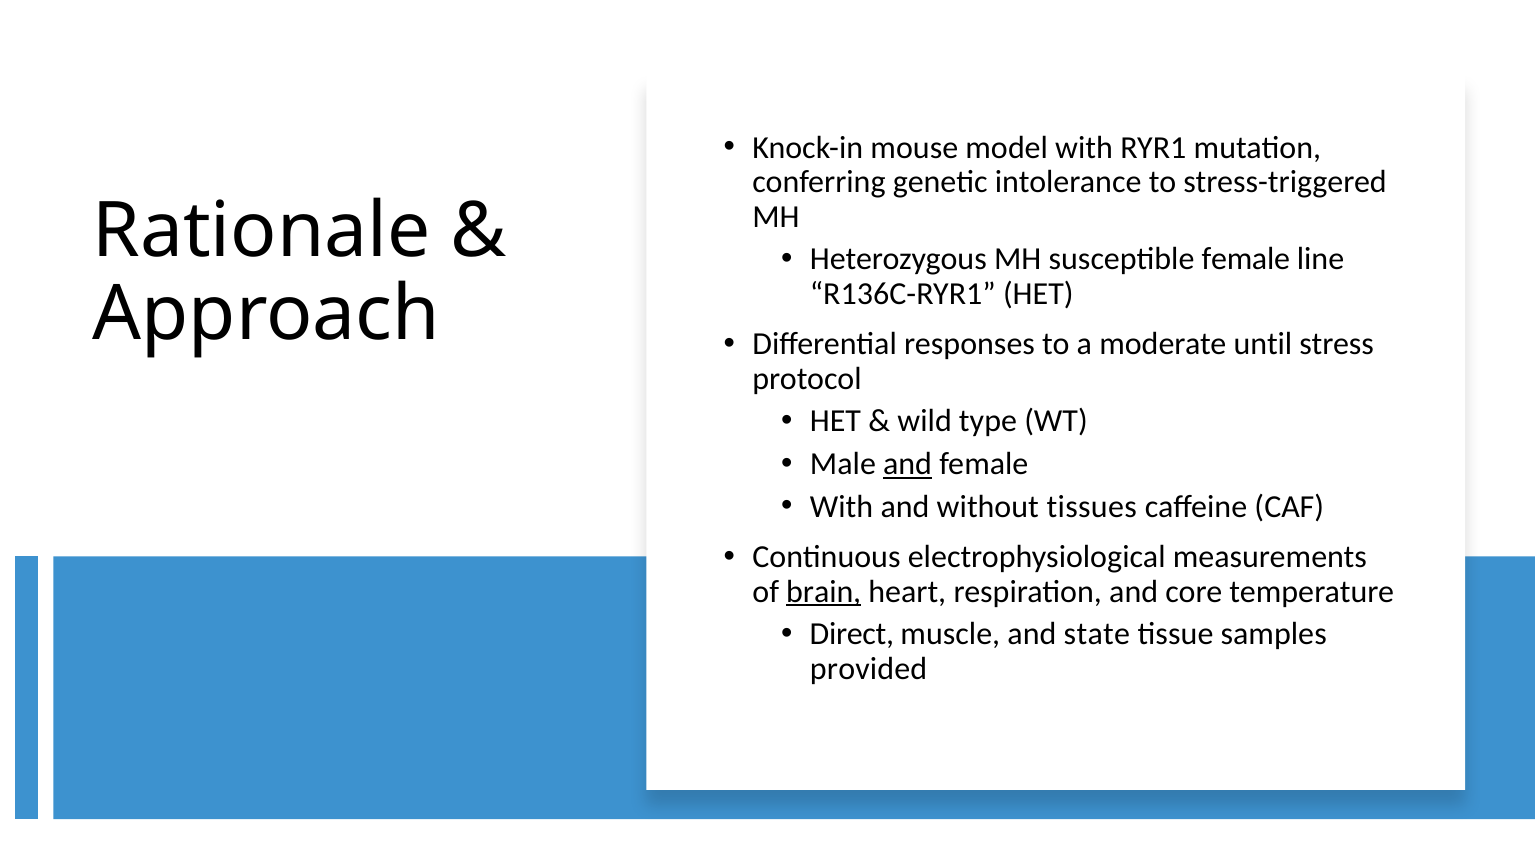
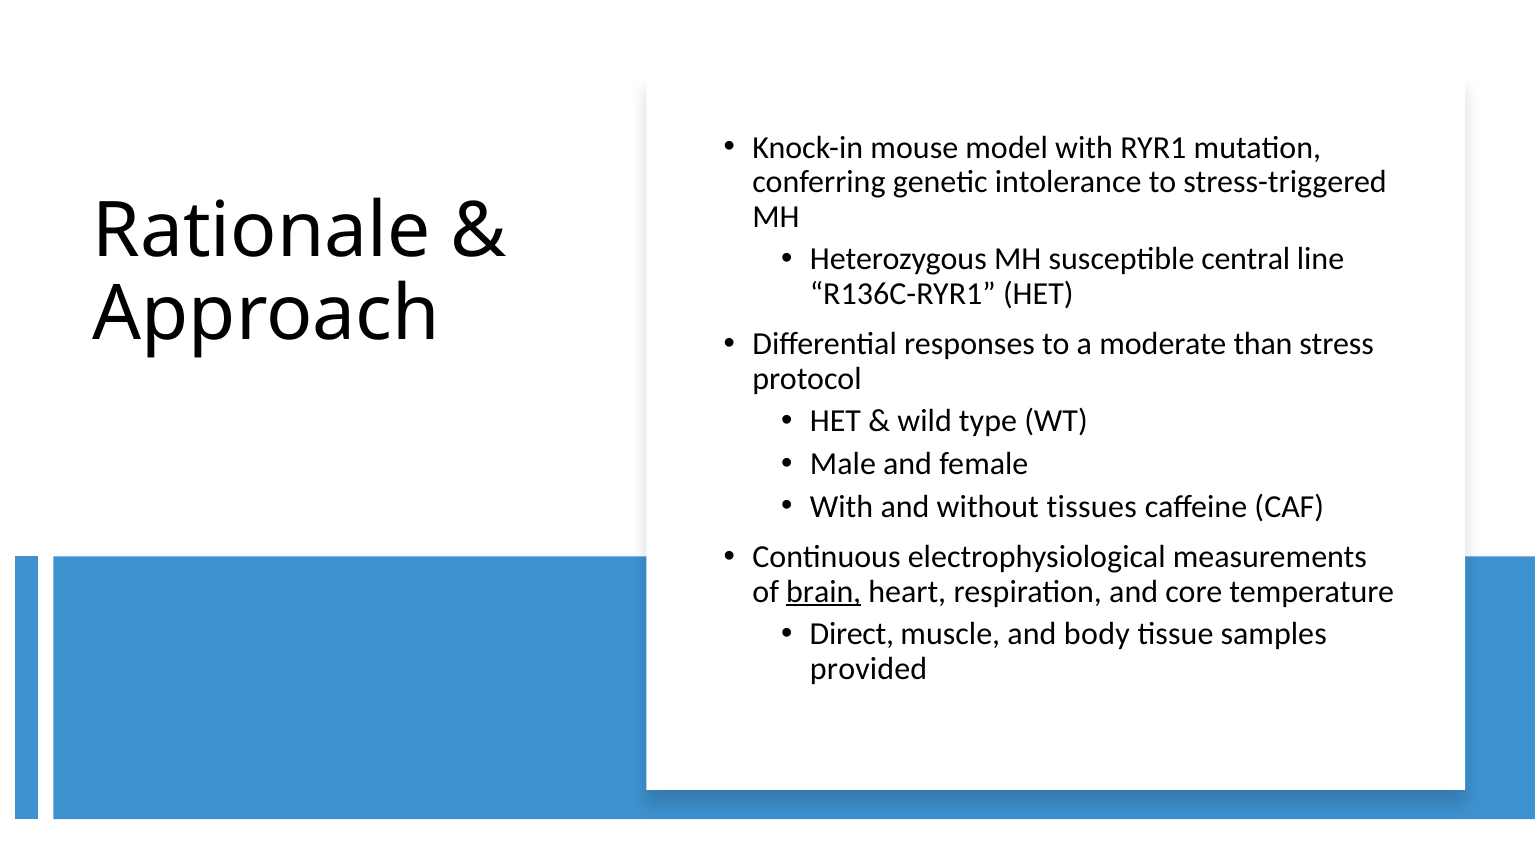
susceptible female: female -> central (1246, 259)
until: until -> than (1263, 344)
and underline: present -> none (908, 464)
state: state -> body (1097, 634)
